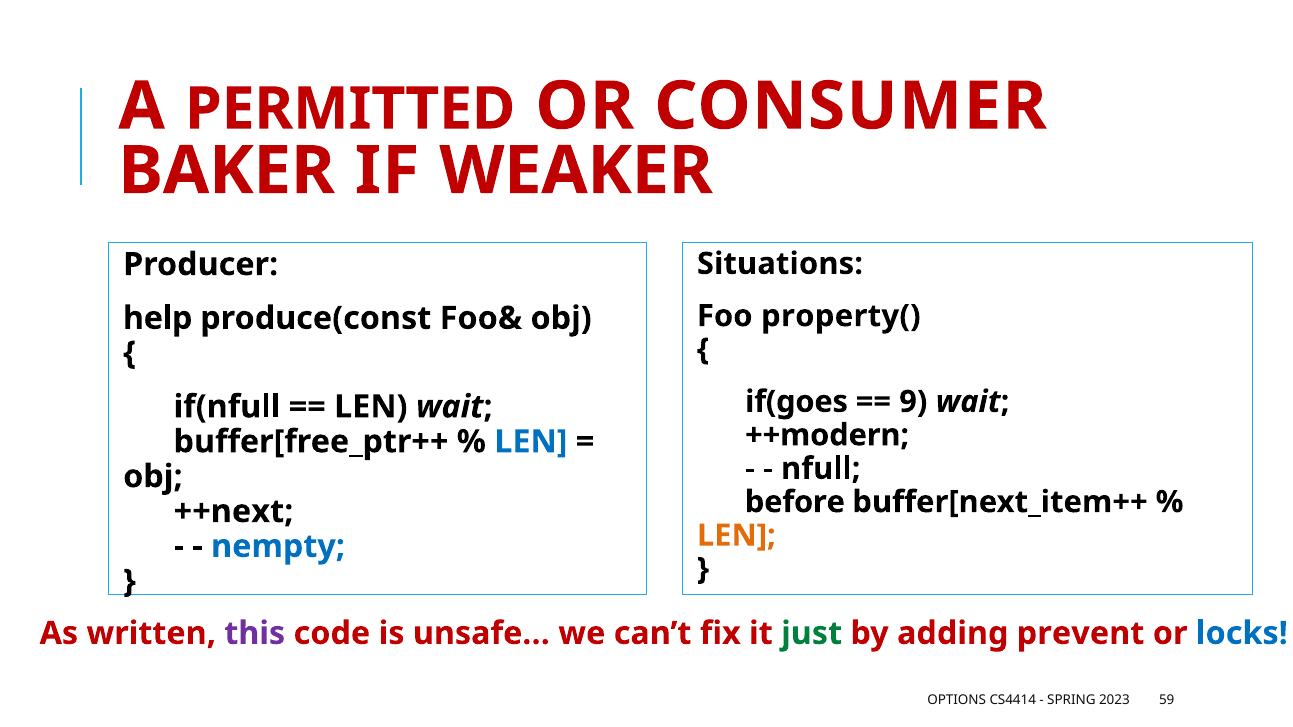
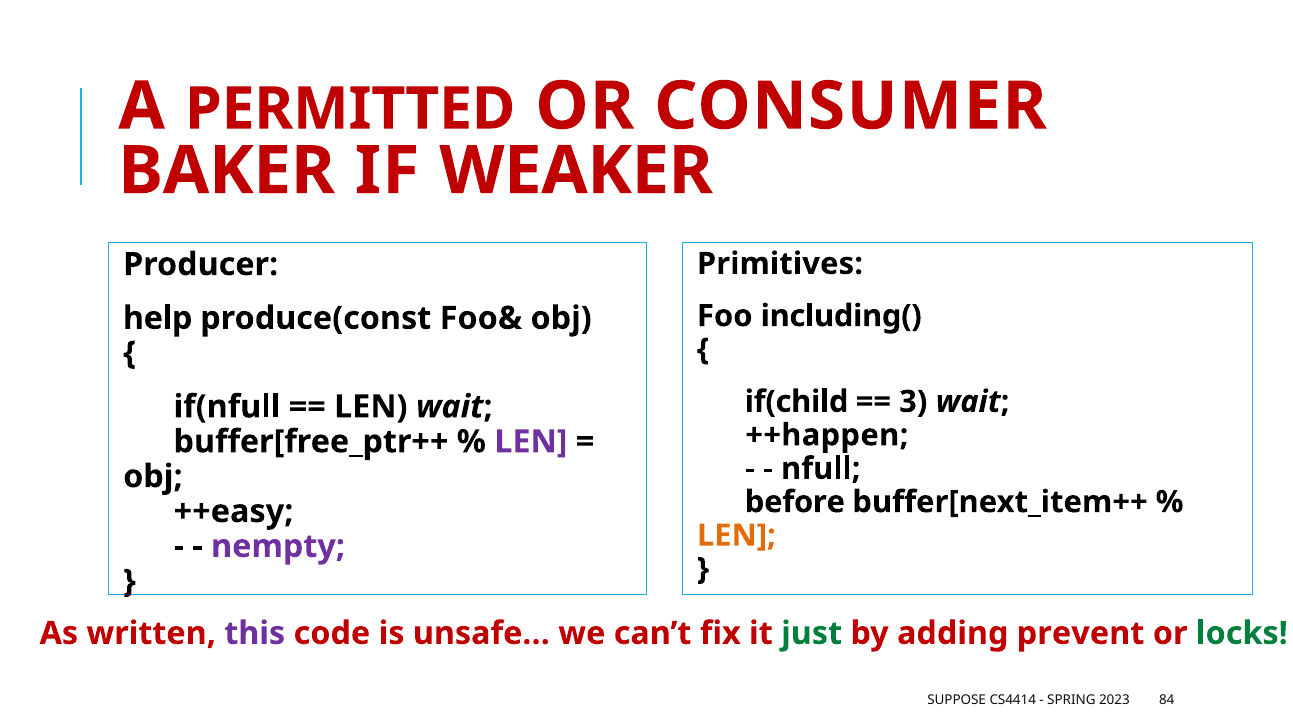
Situations: Situations -> Primitives (780, 264)
property(: property( -> including( (841, 316)
if(goes: if(goes -> if(child (797, 402)
9: 9 -> 3 (913, 402)
++modern: ++modern -> ++happen (827, 435)
LEN colour: blue -> purple (531, 442)
++next: ++next -> ++easy (234, 512)
nempty colour: blue -> purple (278, 547)
locks colour: blue -> green (1242, 634)
OPTIONS: OPTIONS -> SUPPOSE (957, 701)
59: 59 -> 84 (1167, 701)
